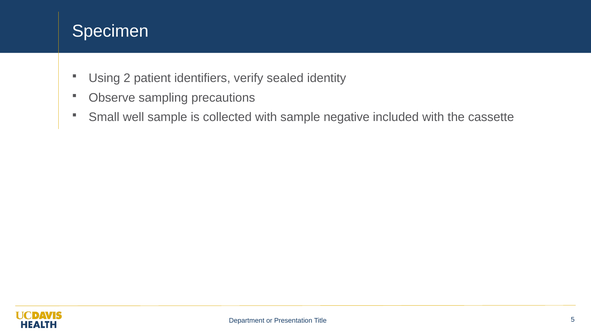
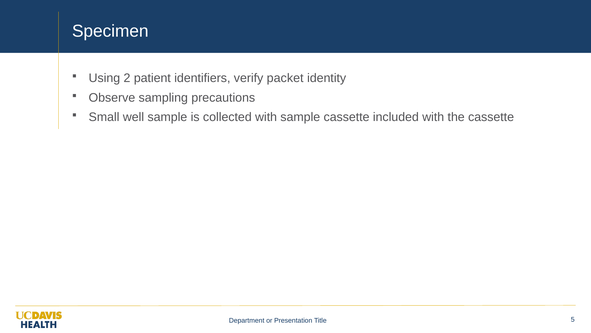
sealed: sealed -> packet (285, 78)
sample negative: negative -> cassette (347, 117)
